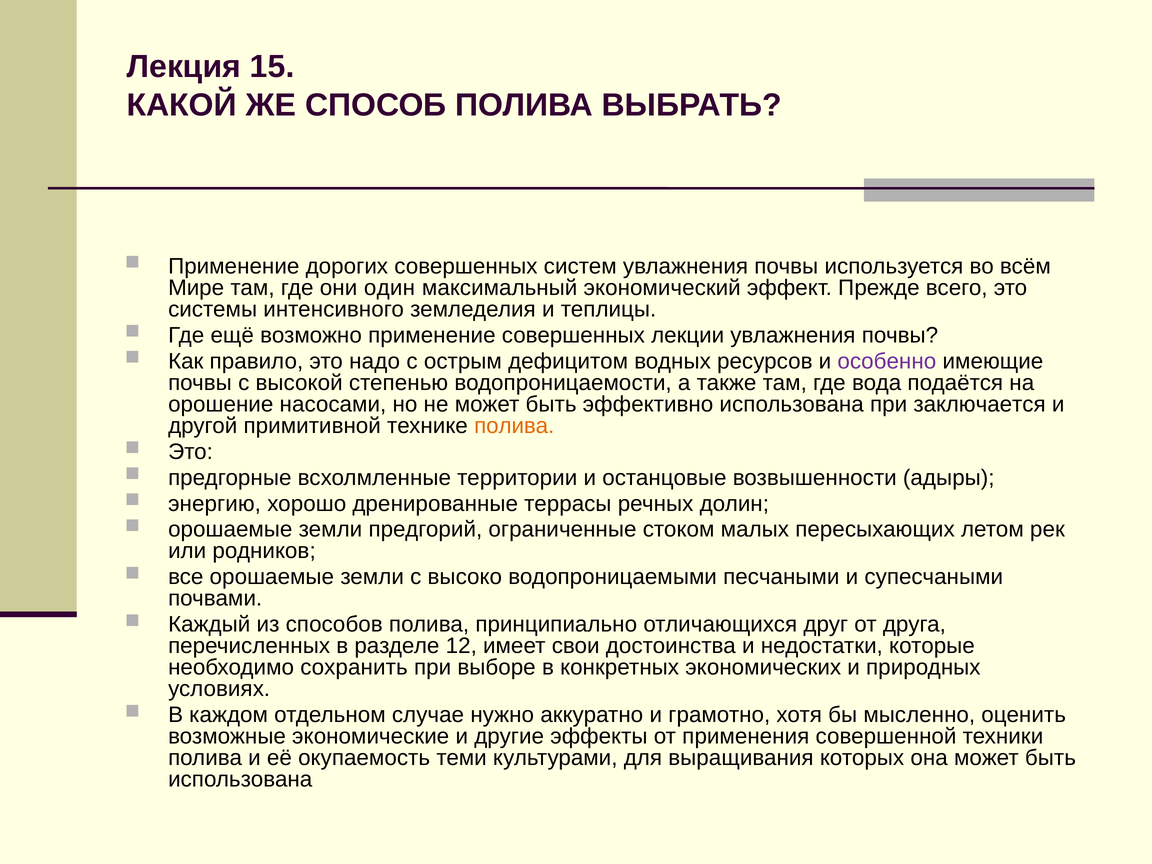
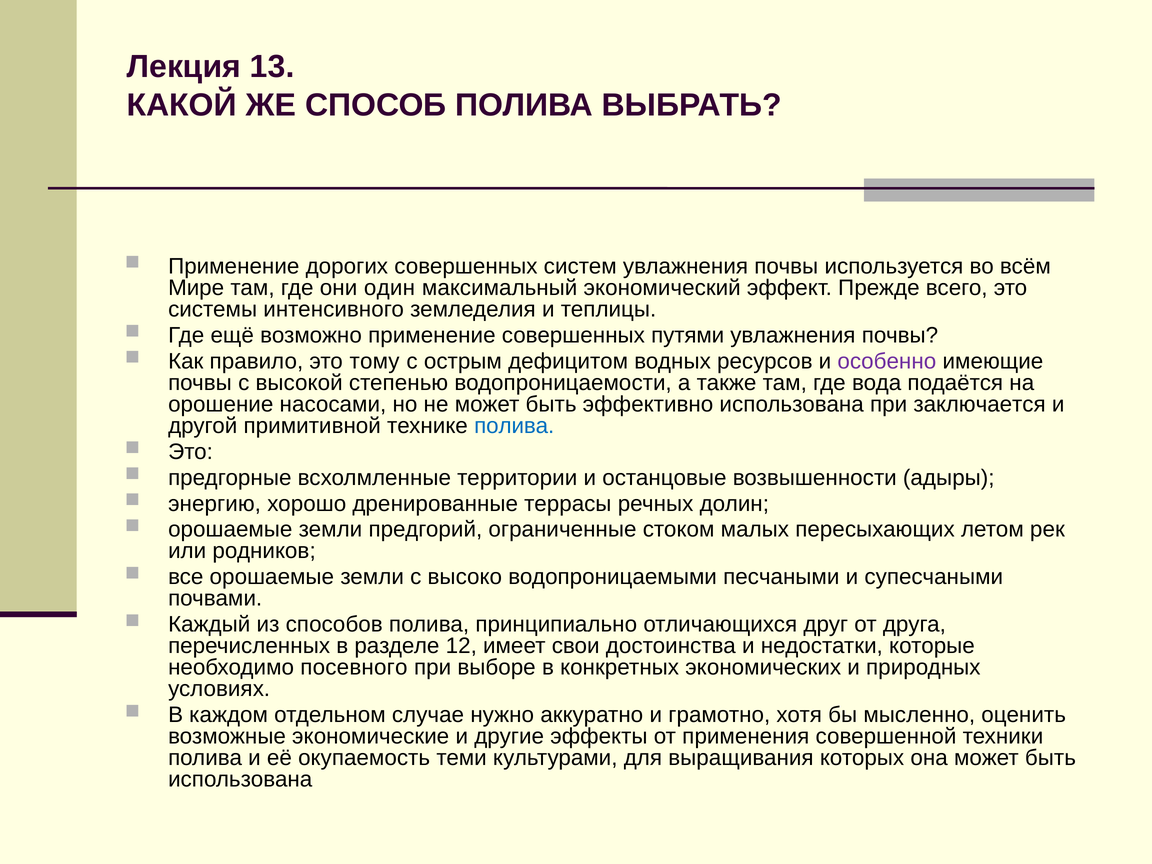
15: 15 -> 13 (272, 67)
лекции: лекции -> путями (688, 335)
надо: надо -> тому (375, 361)
полива colour: orange -> blue (514, 426)
сохранить: сохранить -> посевного (354, 668)
